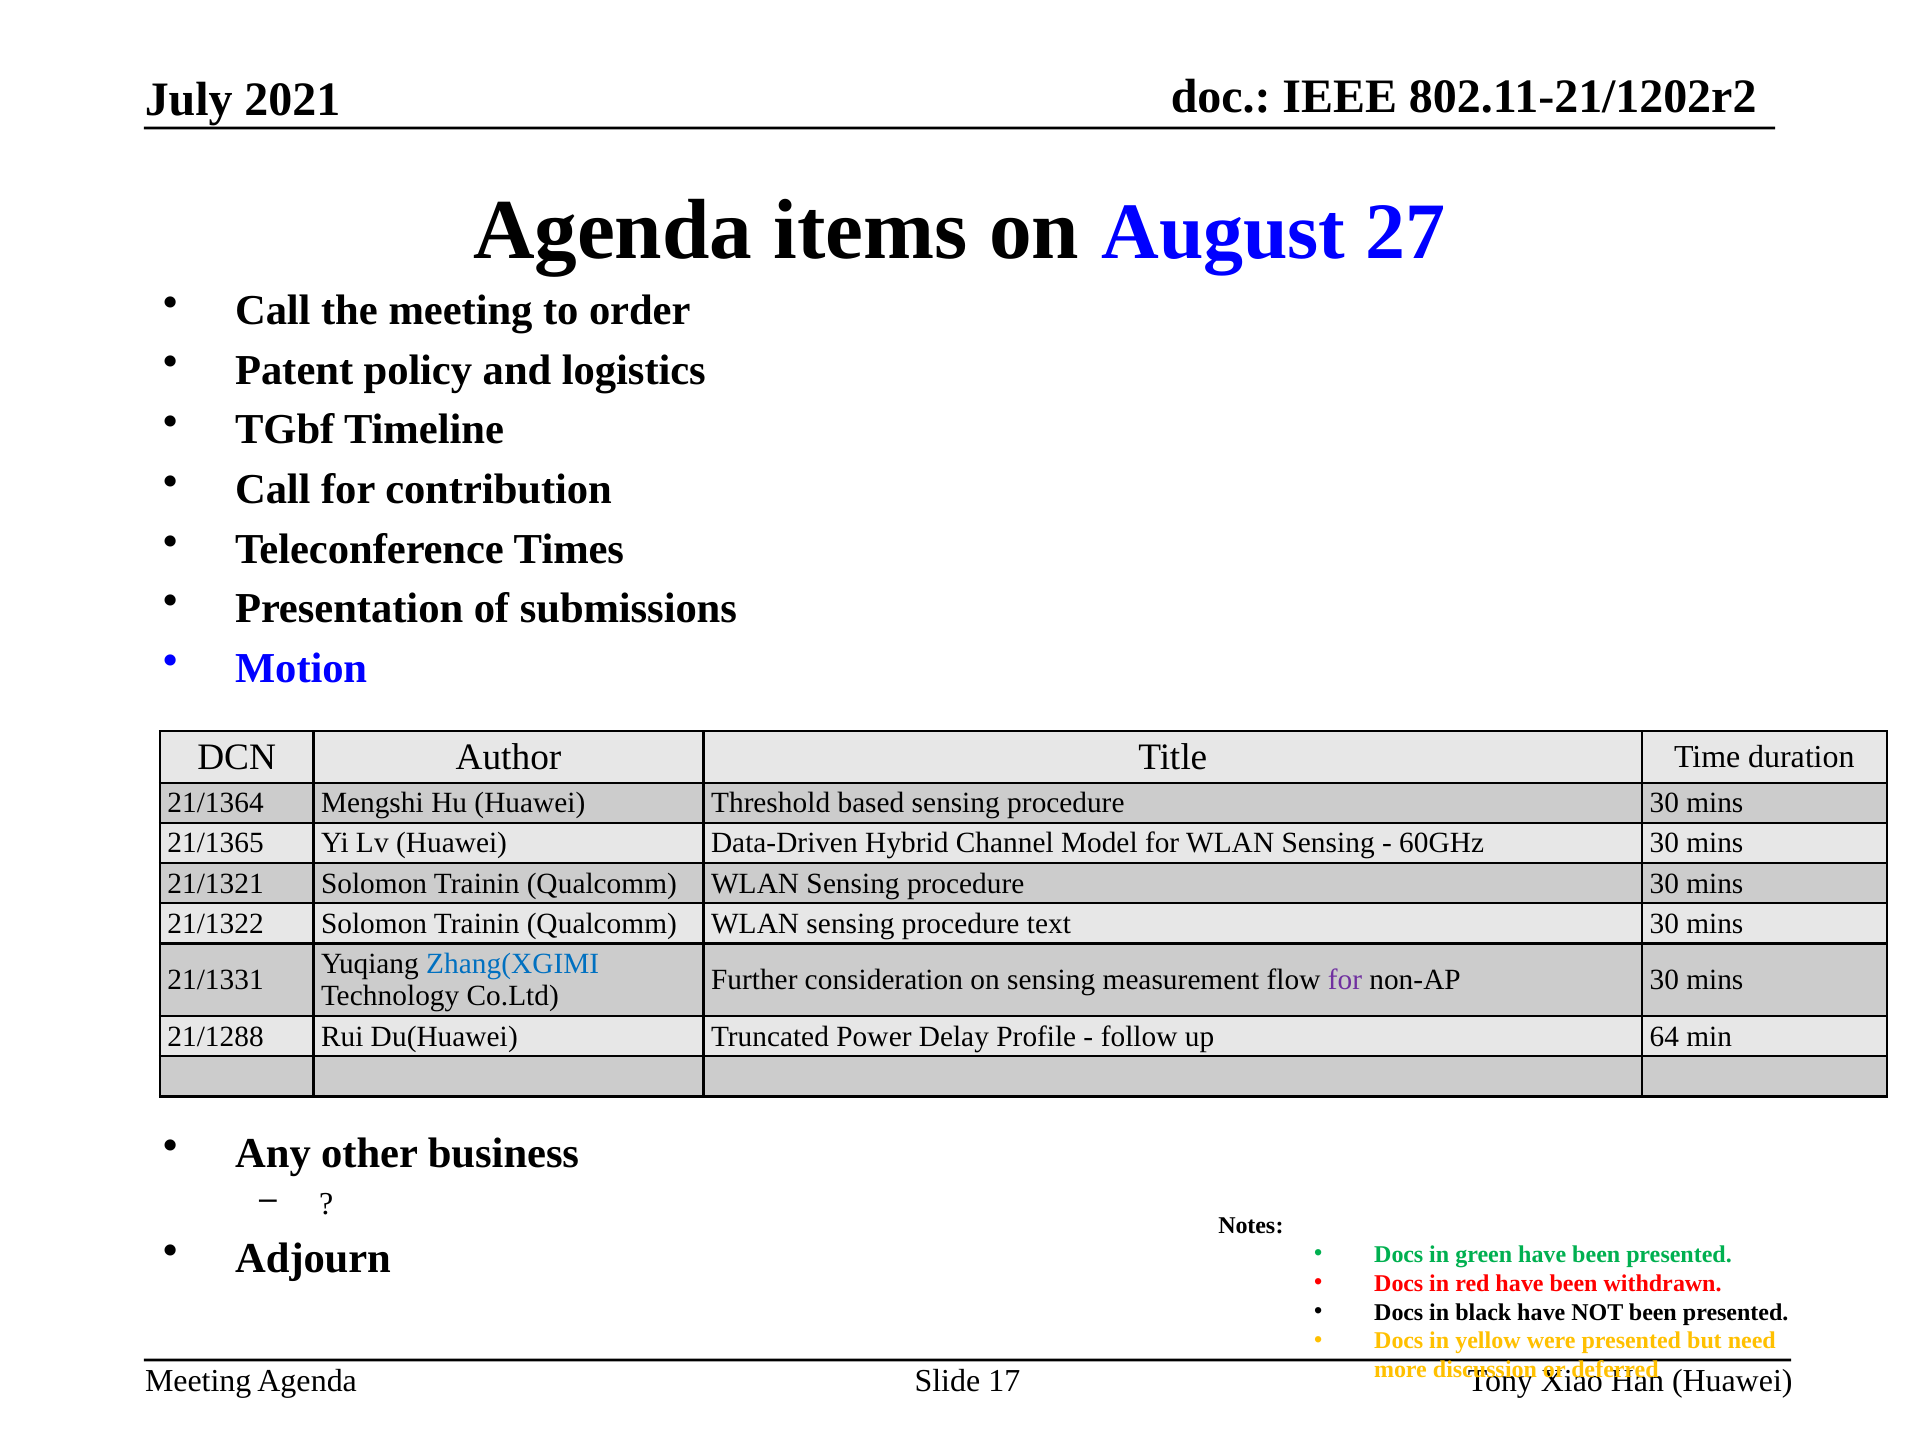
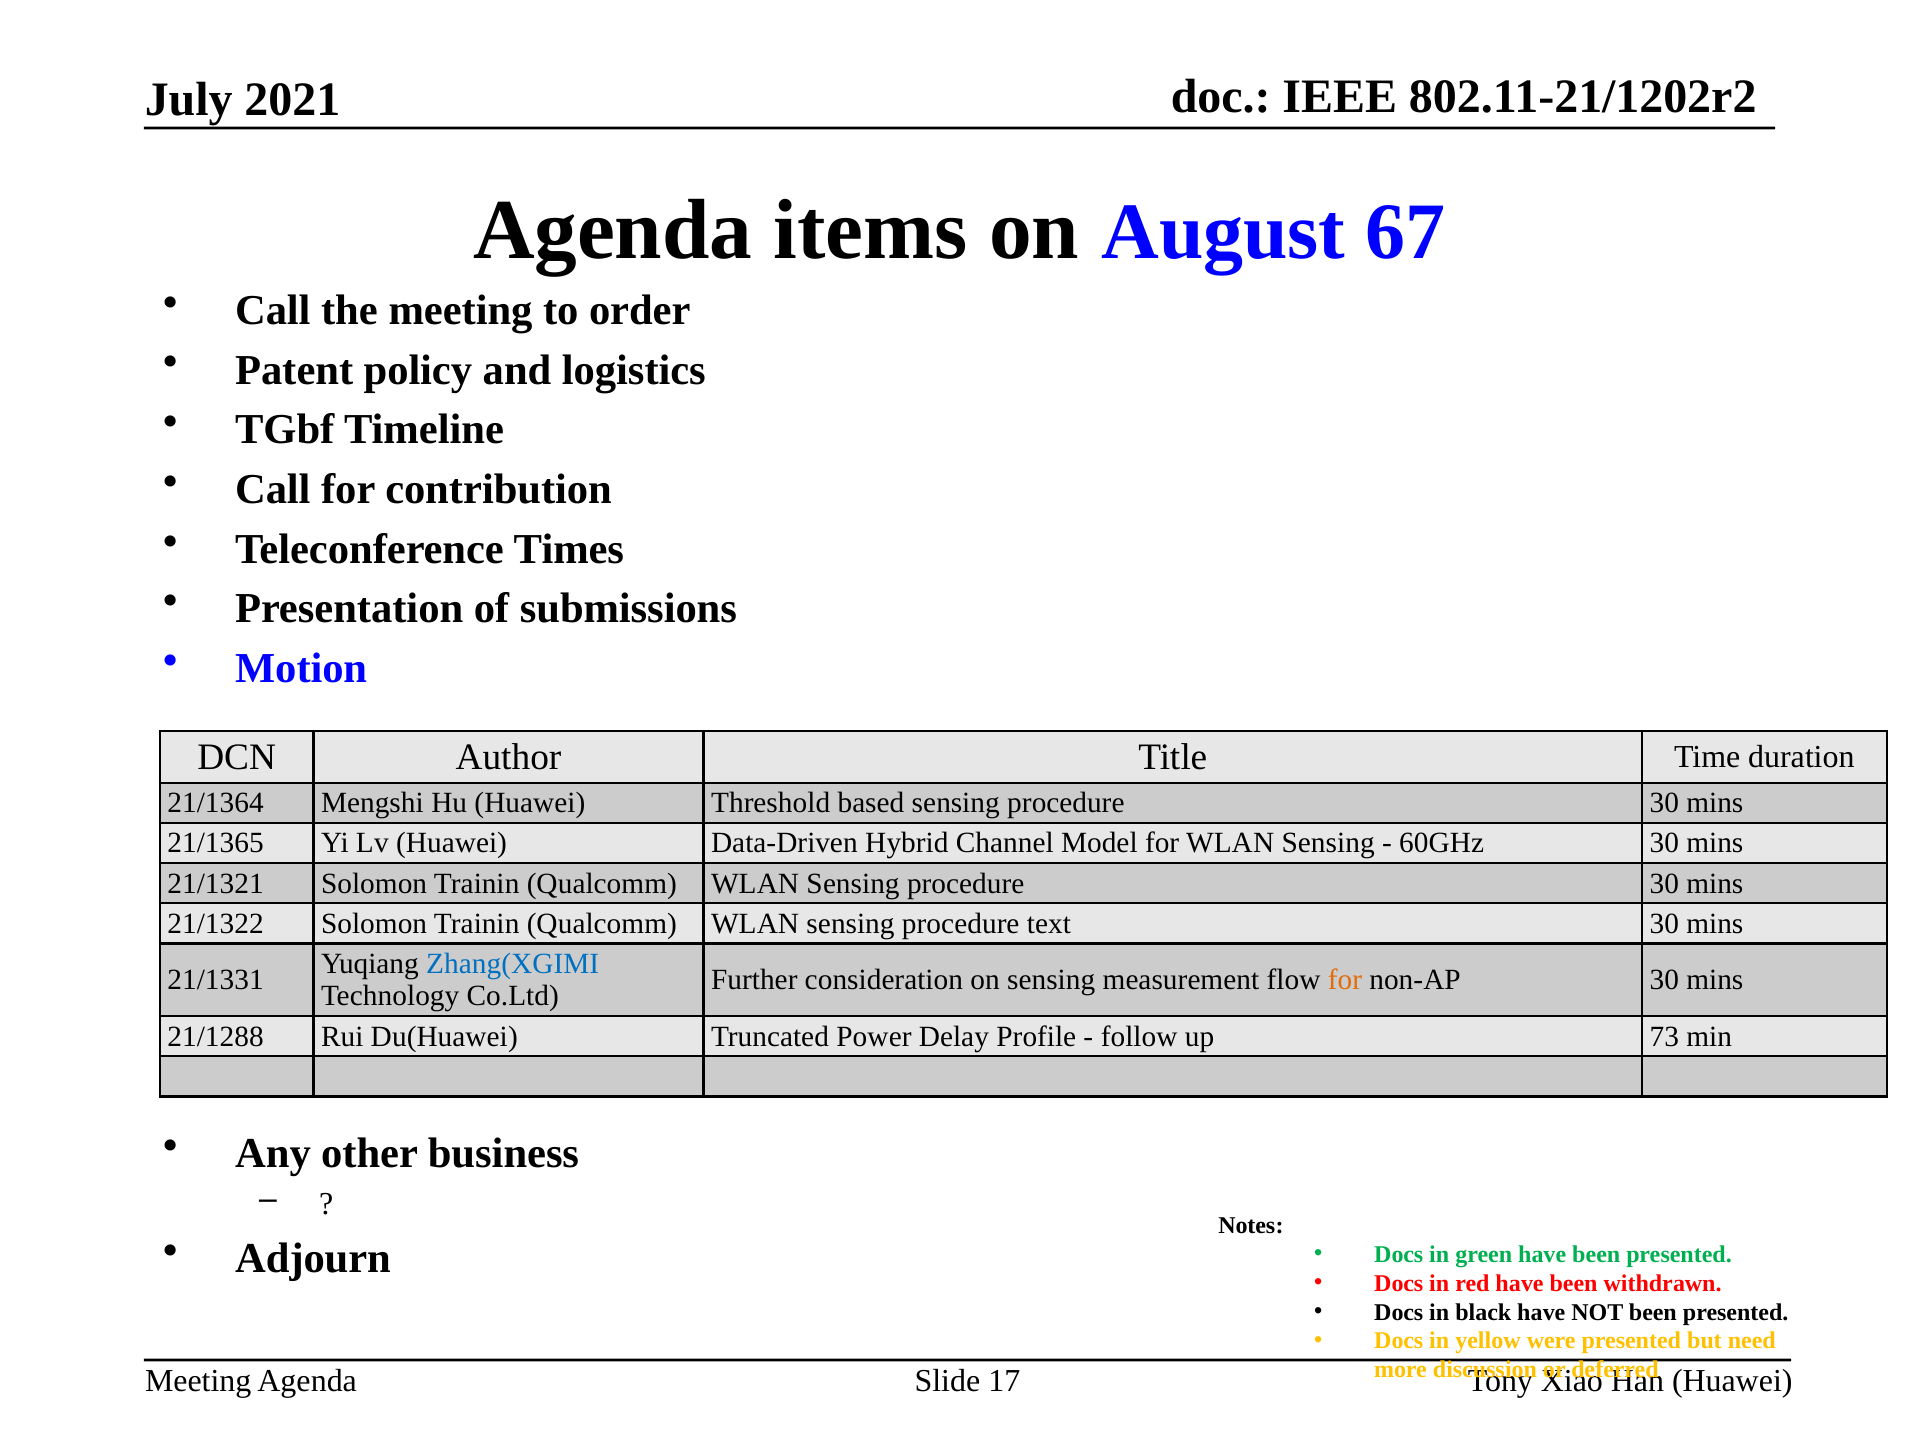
27: 27 -> 67 (1406, 232)
for colour: purple -> orange (1345, 979)
64: 64 -> 73 (1664, 1036)
